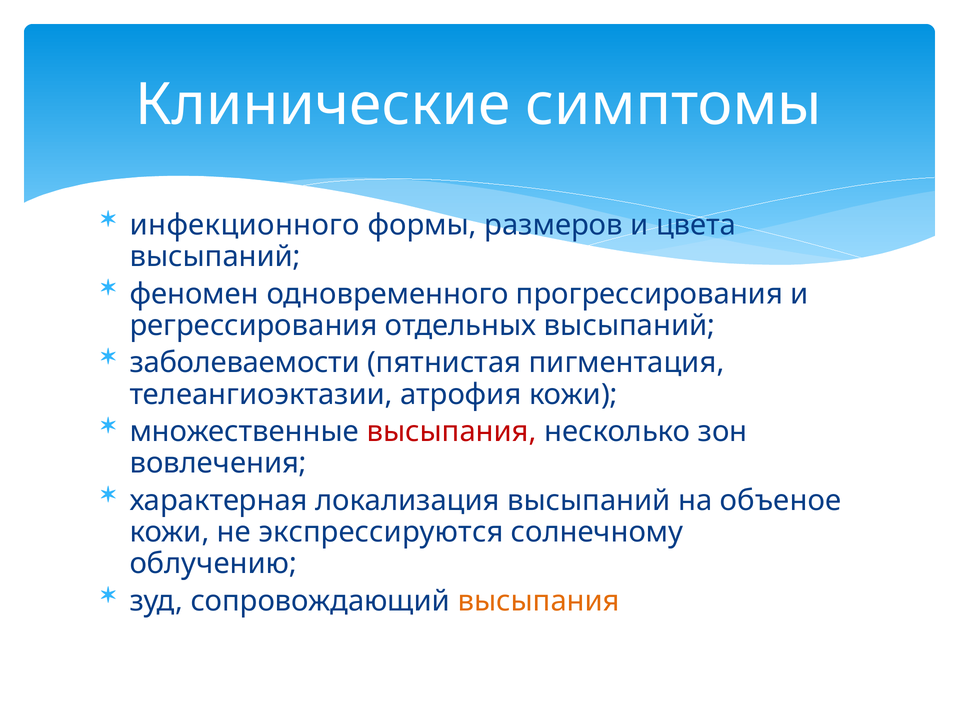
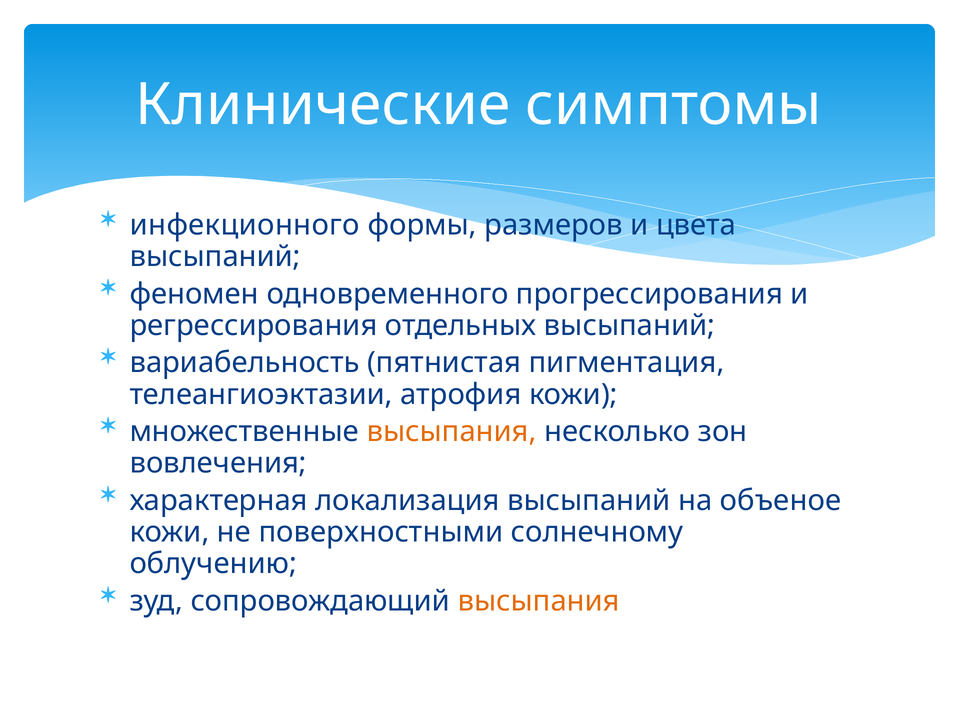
заболеваемости: заболеваемости -> вариабельность (245, 363)
высыпания colour: red -> orange (452, 432)
экспрессируются: экспрессируются -> поверхностными (381, 533)
